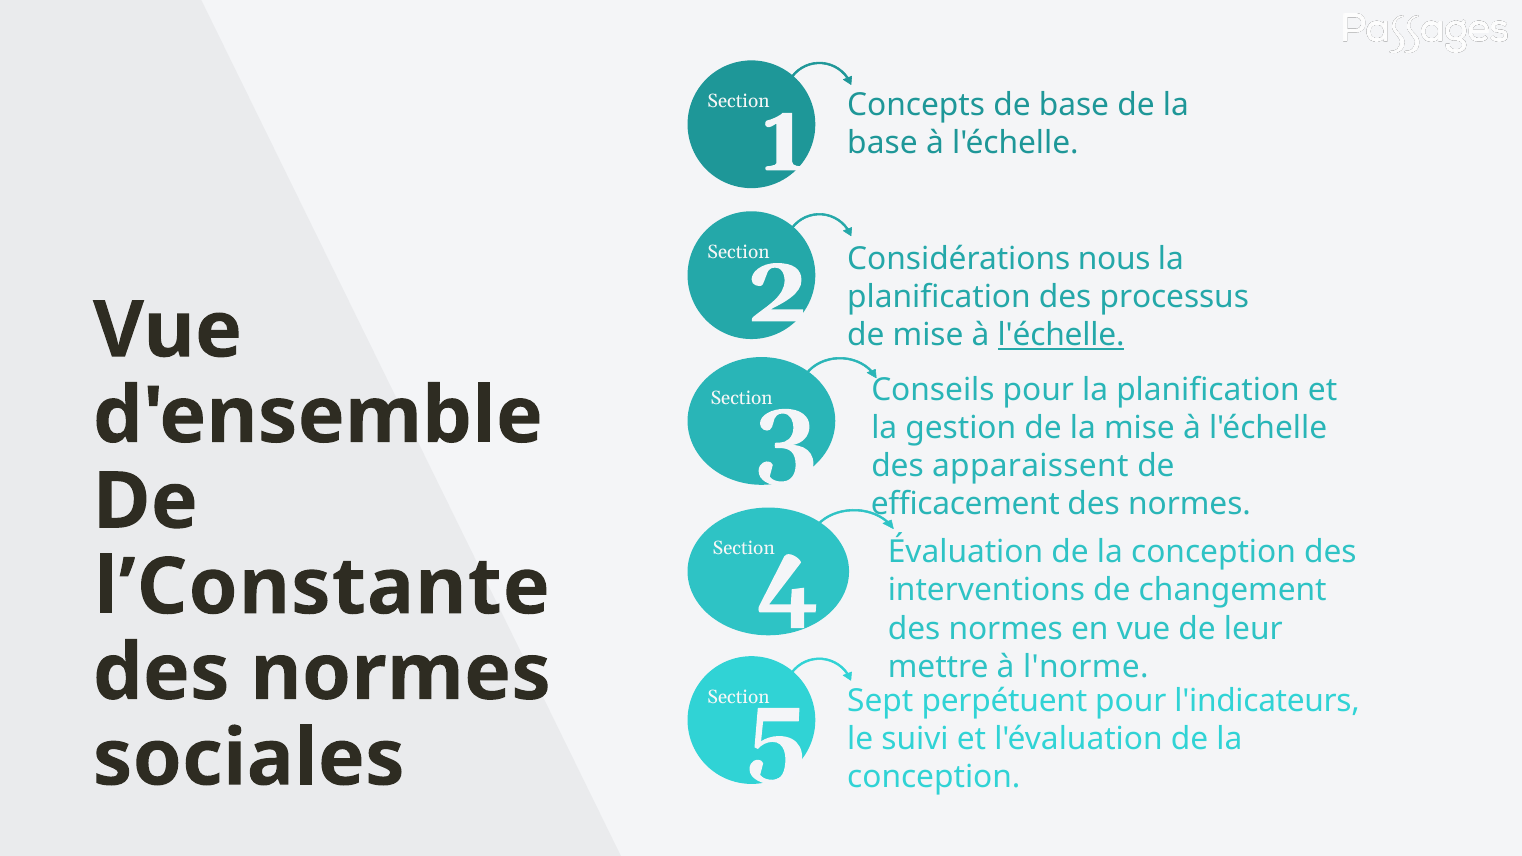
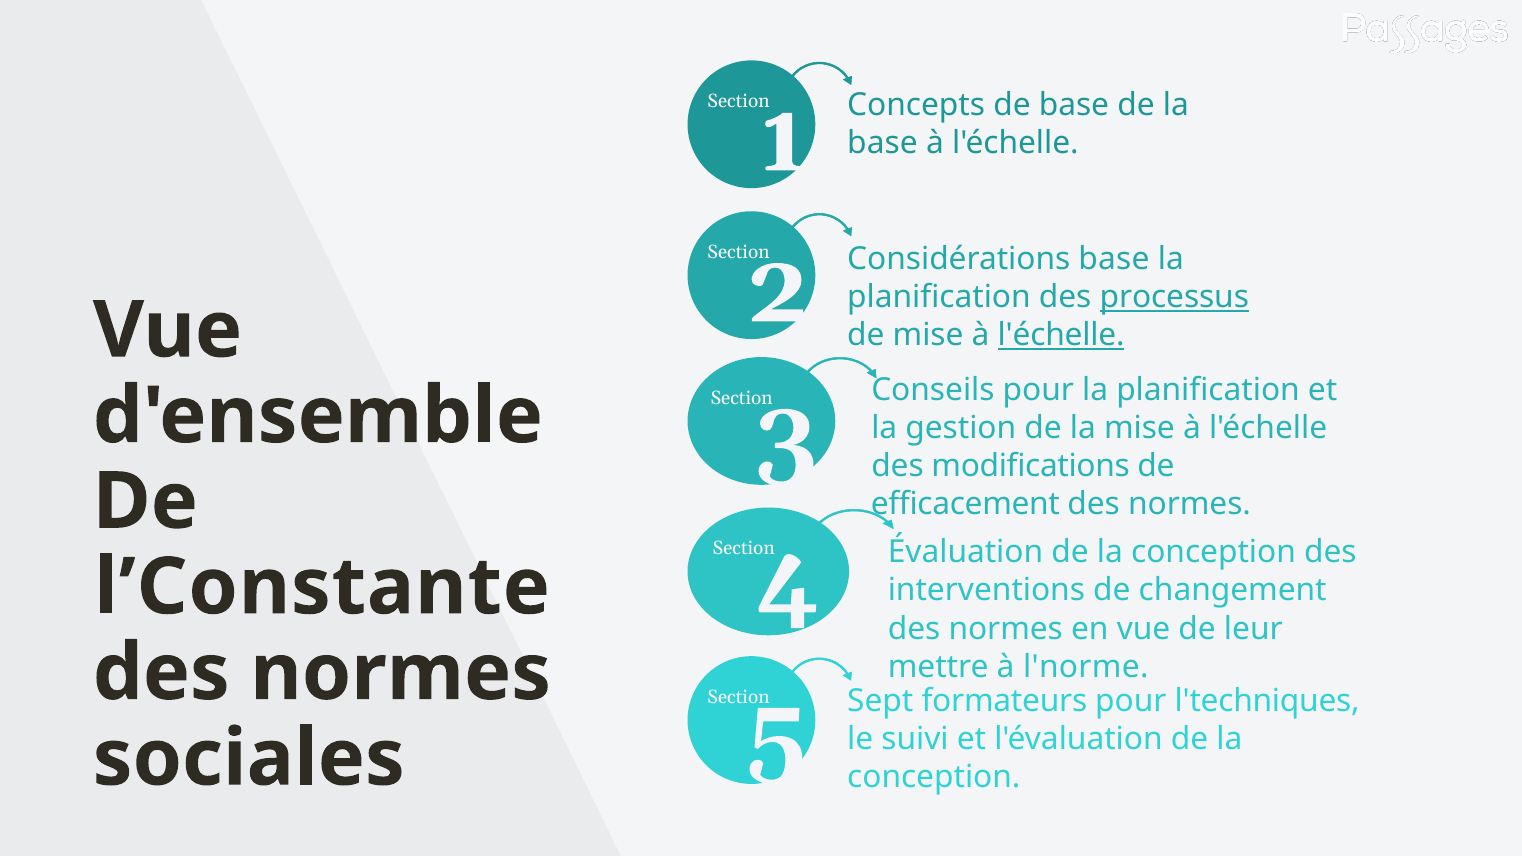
Considérations nous: nous -> base (1114, 259)
processus underline: none -> present (1174, 297)
apparaissent: apparaissent -> modifications (1031, 466)
perpétuent: perpétuent -> formateurs (1004, 701)
l'indicateurs: l'indicateurs -> l'techniques (1267, 701)
